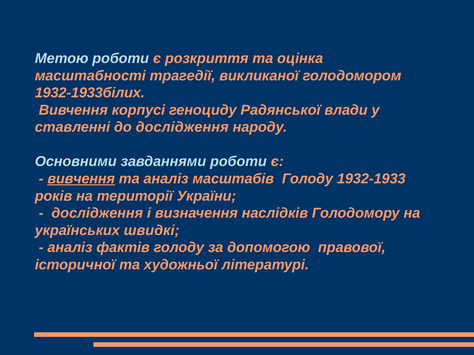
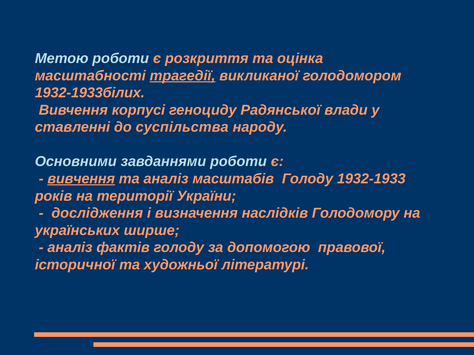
трагедії underline: none -> present (183, 76)
до дослідження: дослідження -> суспільства (182, 127)
швидкі: швидкі -> ширше (152, 231)
